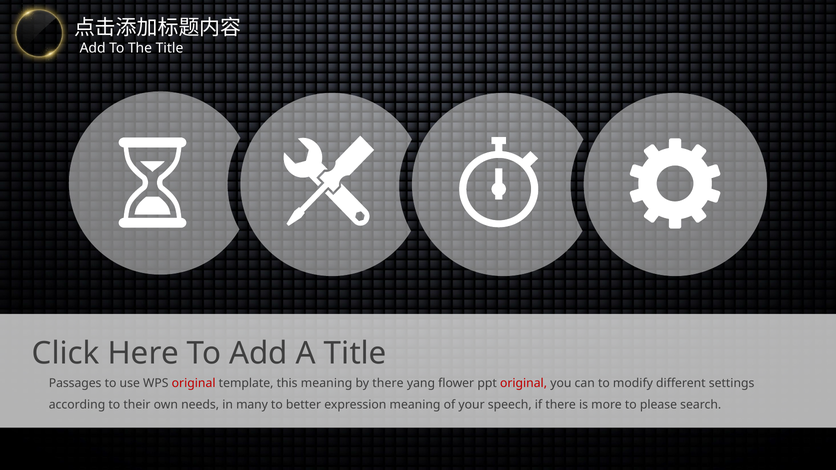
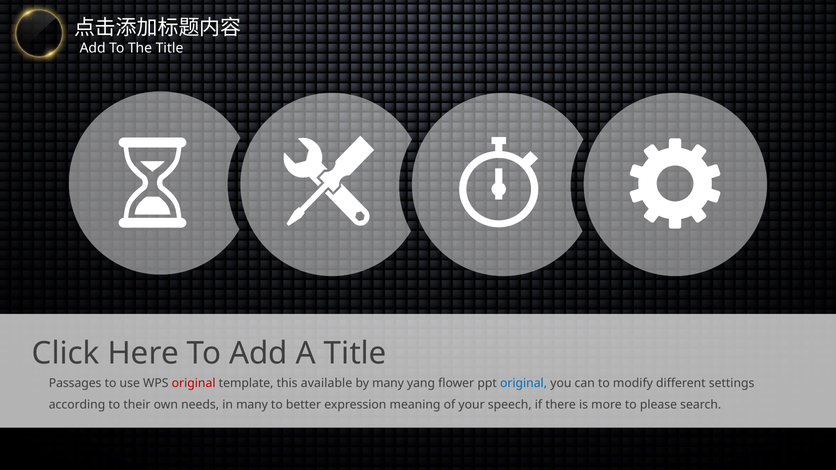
this meaning: meaning -> available (327, 383)
by there: there -> many (388, 383)
original colour: red -> blue (524, 383)
